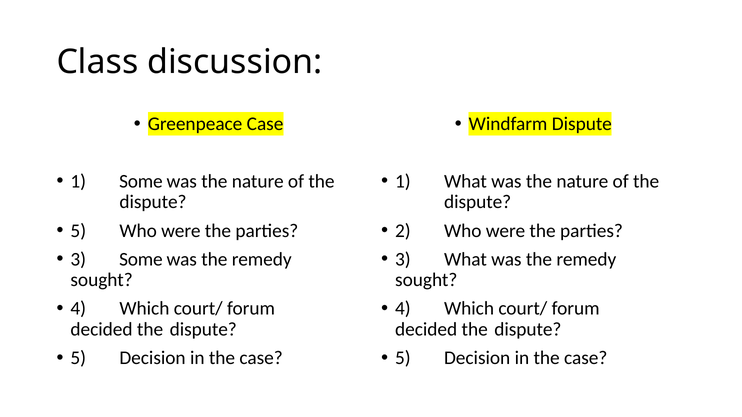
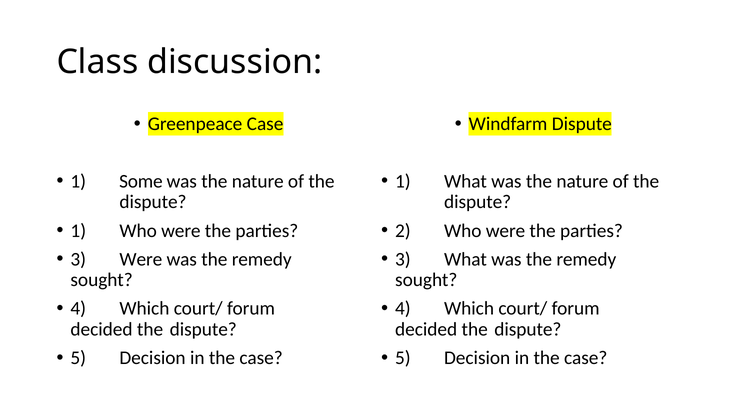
5: 5 -> 1 (78, 231)
3 Some: Some -> Were (141, 259)
